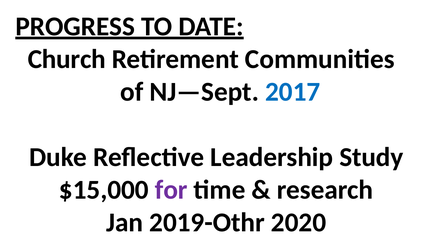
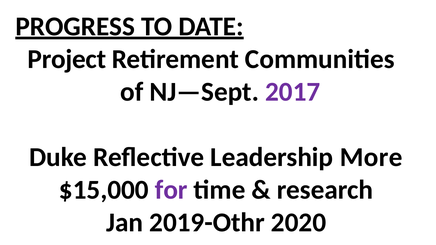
Church: Church -> Project (67, 59)
2017 colour: blue -> purple (293, 92)
Study: Study -> More (371, 157)
